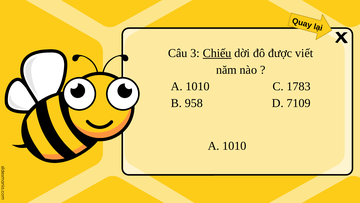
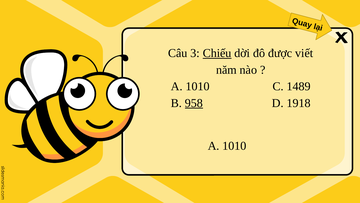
1783: 1783 -> 1489 (299, 86)
958 underline: none -> present (194, 103)
7109: 7109 -> 1918 (299, 103)
